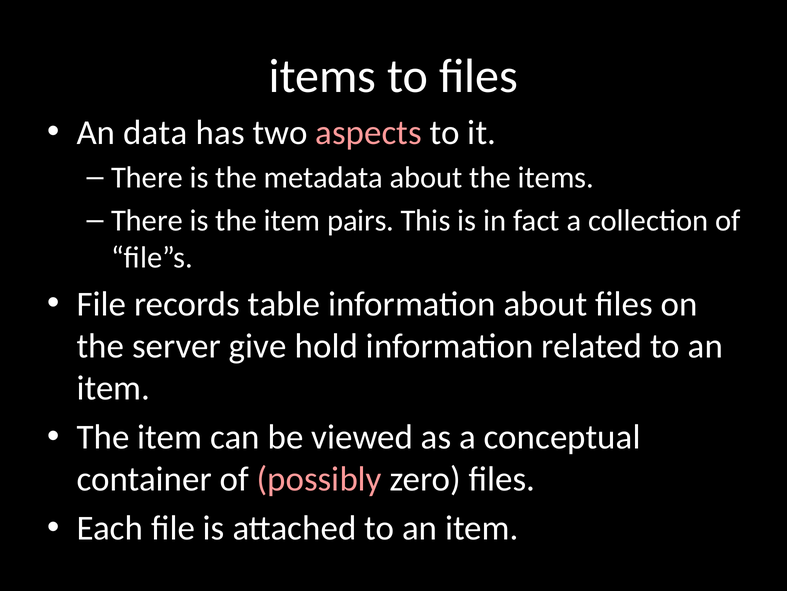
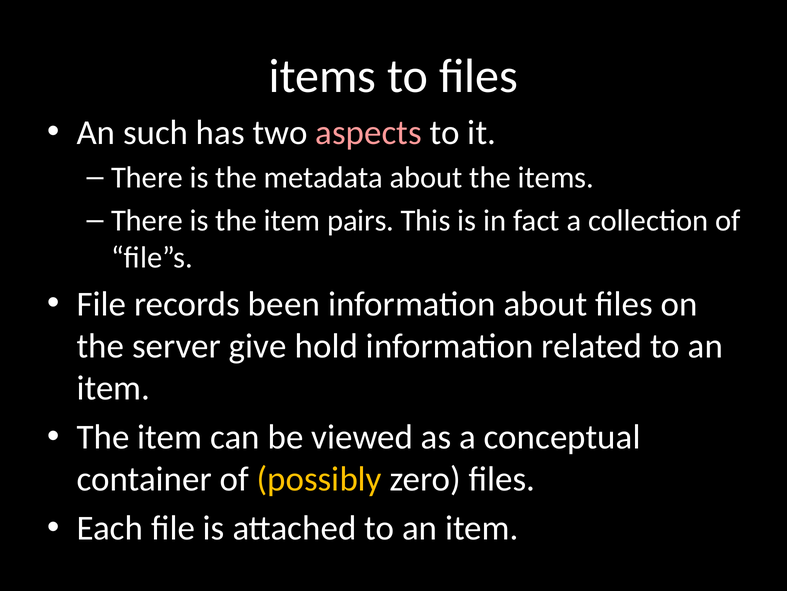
data: data -> such (156, 132)
table: table -> been (284, 304)
possibly colour: pink -> yellow (319, 479)
